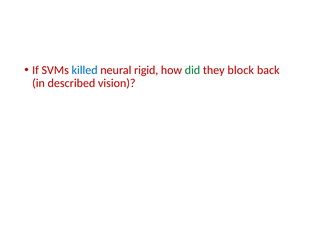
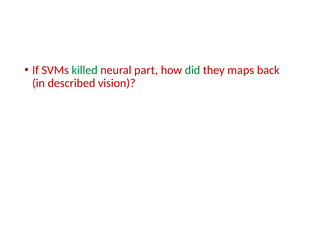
killed colour: blue -> green (85, 70)
rigid: rigid -> part (146, 70)
block: block -> maps (241, 70)
